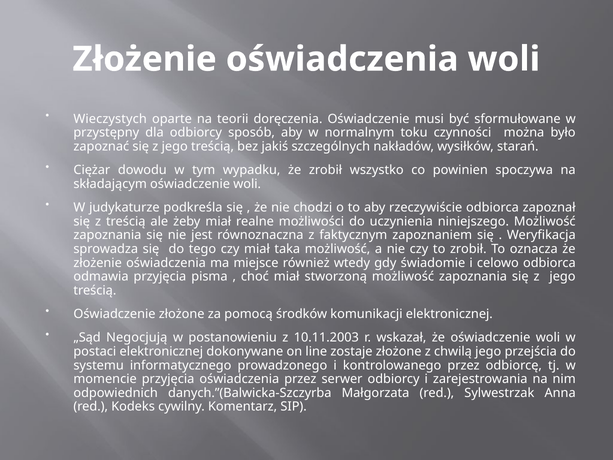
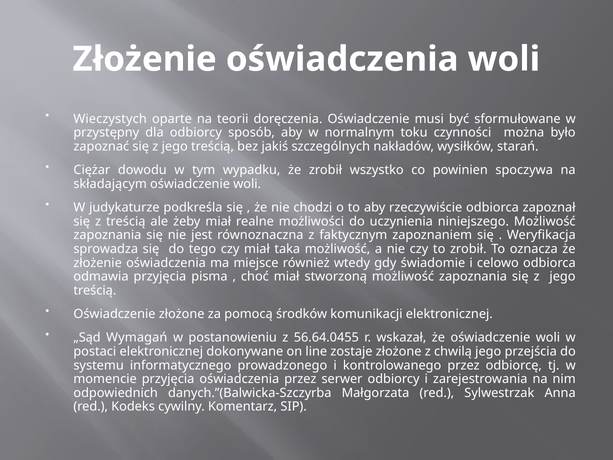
Negocjują: Negocjują -> Wymagań (137, 337)
10.11.2003: 10.11.2003 -> 56.64.0455 (326, 337)
